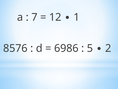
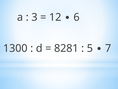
7: 7 -> 3 (34, 17)
1: 1 -> 6 (77, 17)
8576: 8576 -> 1300 (15, 48)
6986: 6986 -> 8281 (66, 48)
2: 2 -> 7 (108, 48)
